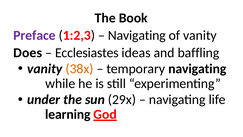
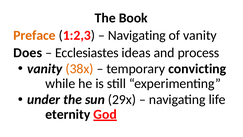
Preface colour: purple -> orange (35, 35)
baffling: baffling -> process (198, 53)
temporary navigating: navigating -> convicting (197, 69)
learning: learning -> eternity (68, 114)
